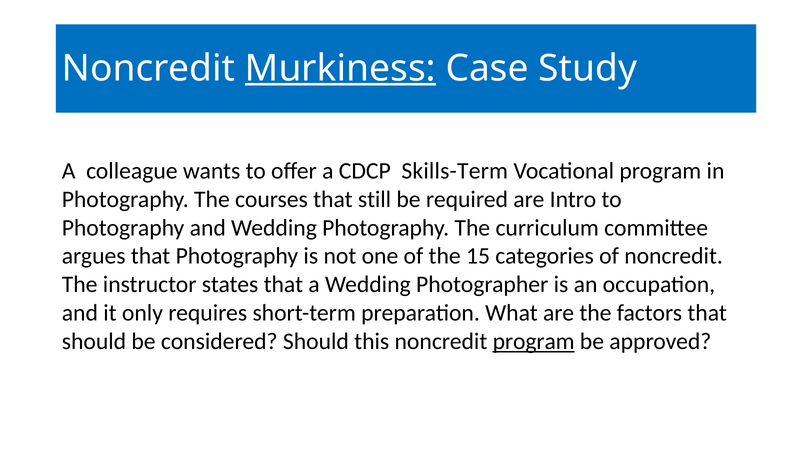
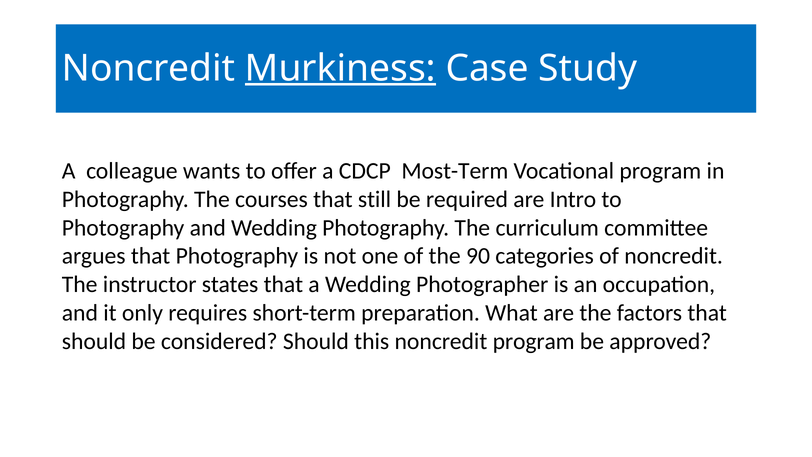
Skills-Term: Skills-Term -> Most-Term (455, 171)
15: 15 -> 90 (478, 256)
program underline: present -> none (534, 341)
